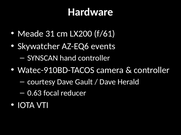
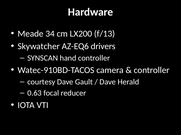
31: 31 -> 34 (50, 34)
f/61: f/61 -> f/13 (105, 34)
events: events -> drivers (103, 47)
